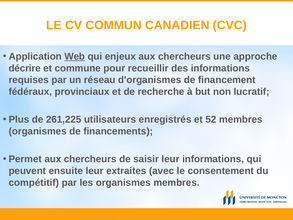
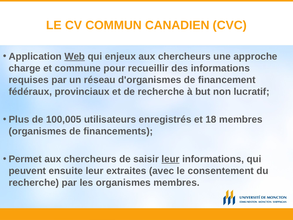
décrire: décrire -> charge (25, 68)
261,225: 261,225 -> 100,005 (64, 119)
52: 52 -> 18 (211, 119)
leur underline: none -> present (171, 159)
compétitif: compétitif -> recherche (34, 182)
